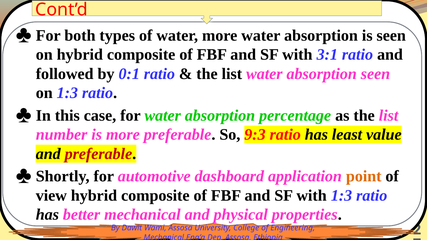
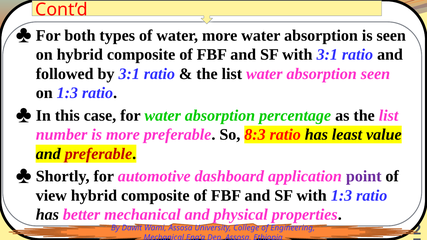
by 0:1: 0:1 -> 3:1 (129, 74)
9:3: 9:3 -> 8:3 (255, 135)
point colour: orange -> purple (364, 176)
